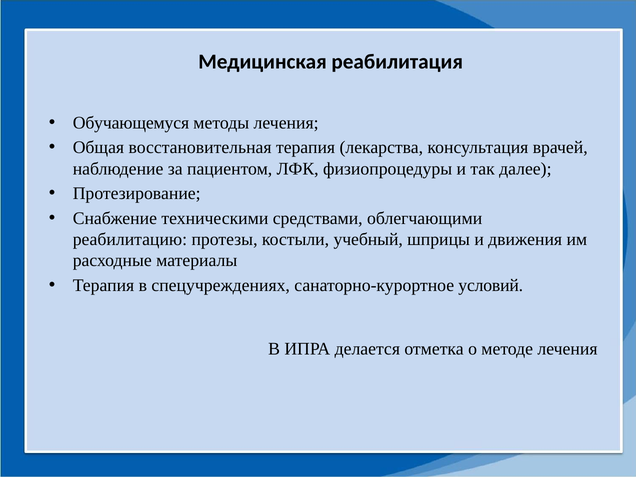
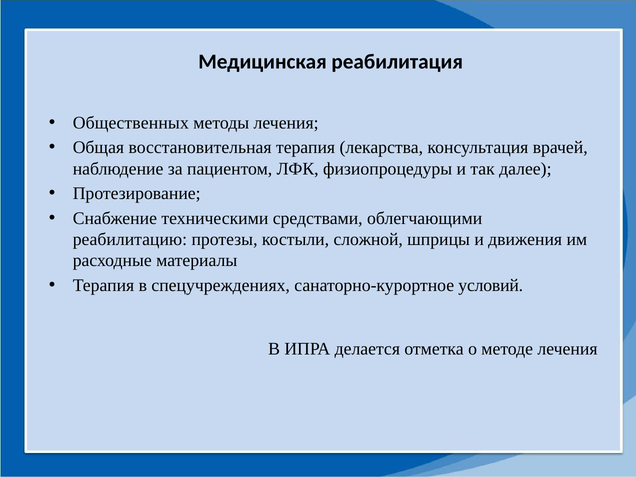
Обучающемуся: Обучающемуся -> Общественных (131, 123)
учебный: учебный -> сложной (368, 239)
